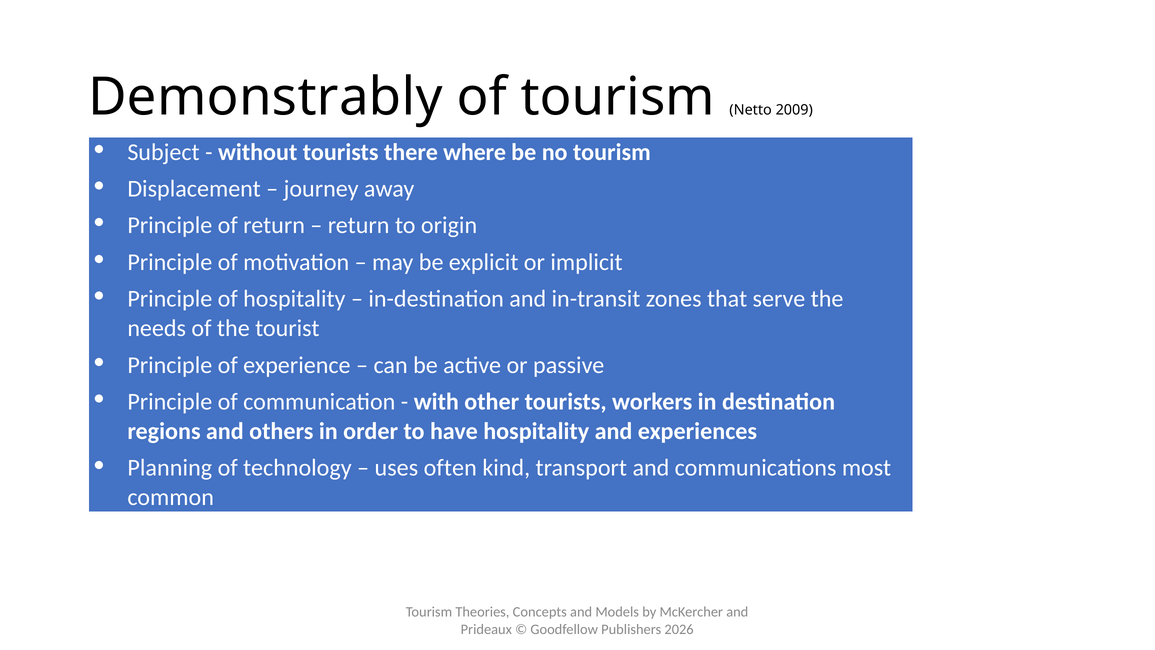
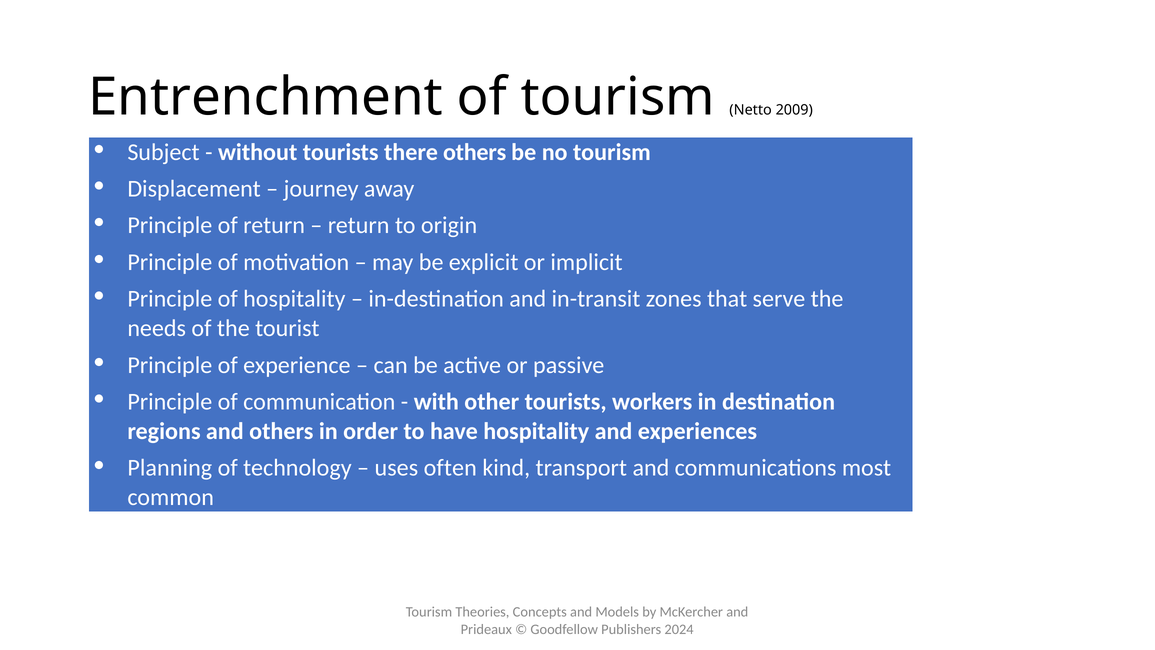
Demonstrably: Demonstrably -> Entrenchment (265, 97)
there where: where -> others (475, 152)
2026: 2026 -> 2024 (679, 629)
